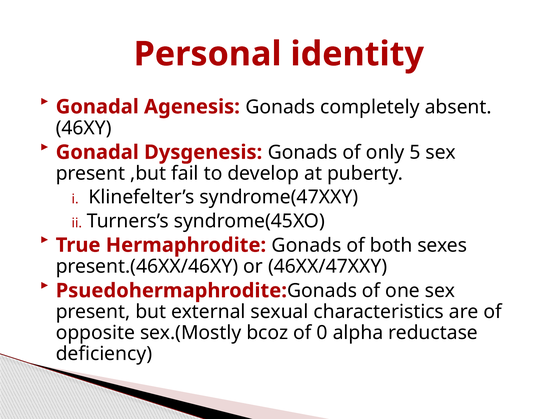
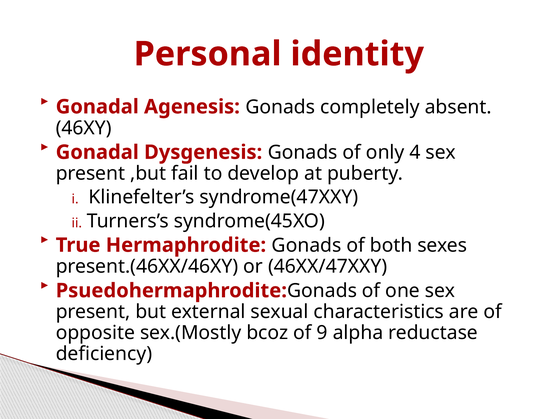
5: 5 -> 4 (415, 152)
0: 0 -> 9 (322, 332)
